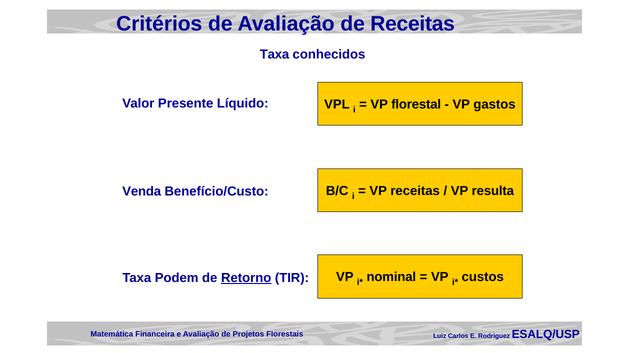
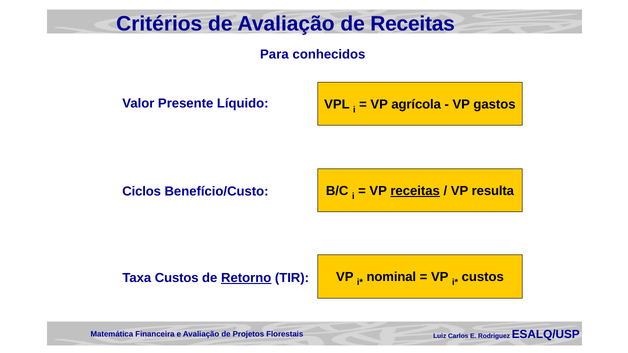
Taxa: Taxa -> Para (274, 54)
florestal: florestal -> agrícola (416, 105)
Venda: Venda -> Ciclos (142, 192)
receitas underline: none -> present (415, 191)
Taxa Podem: Podem -> Custos (177, 278)
